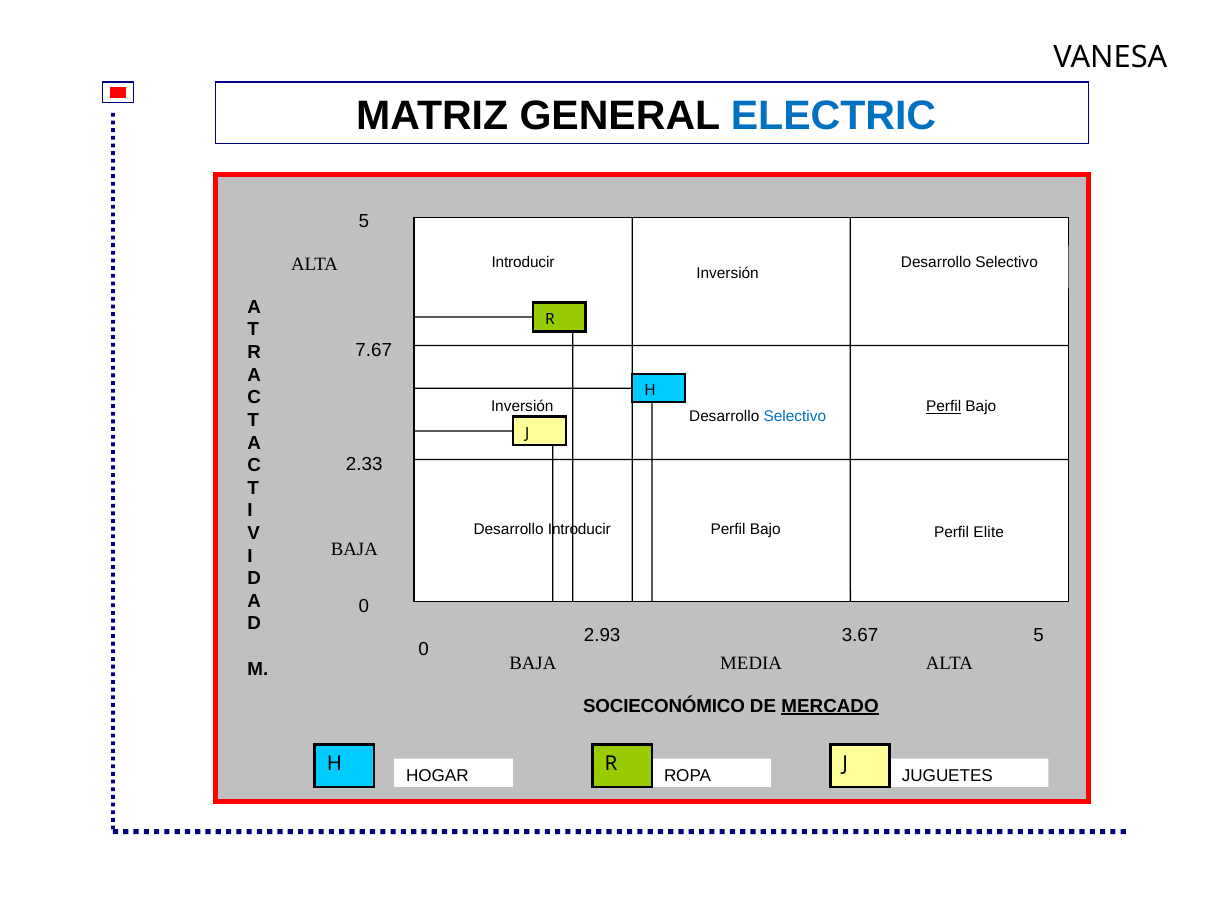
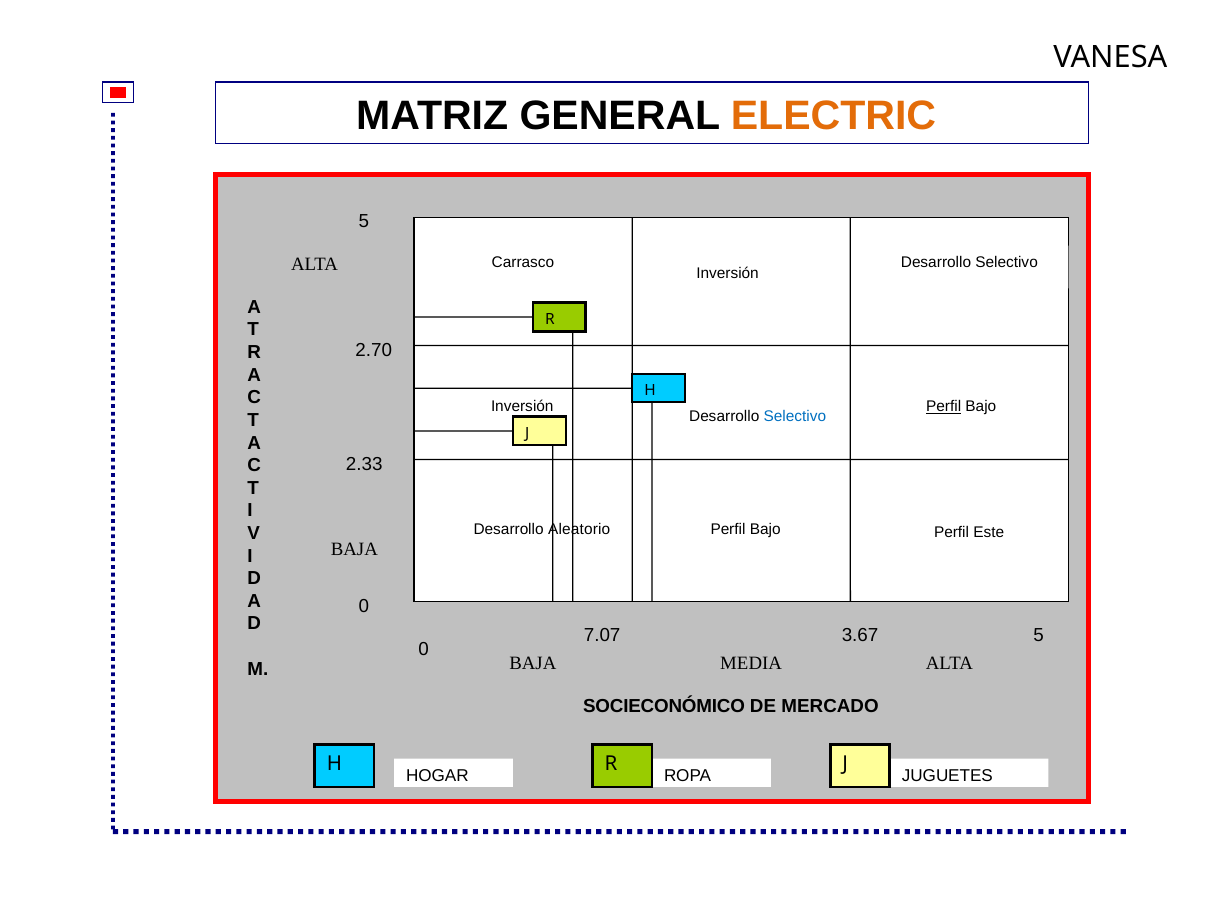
ELECTRIC colour: blue -> orange (833, 116)
Introducir: Introducir -> Carrasco (523, 262)
7.67: 7.67 -> 2.70 (374, 350)
Desarrollo Introducir: Introducir -> Aleatorio (579, 530)
Elite: Elite -> Este (989, 533)
2.93: 2.93 -> 7.07 (602, 635)
MERCADO underline: present -> none (830, 706)
